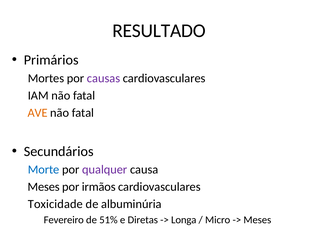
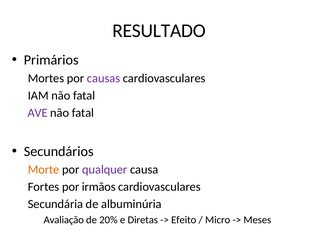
AVE colour: orange -> purple (38, 113)
Morte colour: blue -> orange (44, 170)
Meses: Meses -> Fortes (44, 187)
Toxicidade: Toxicidade -> Secundária (55, 204)
Fevereiro: Fevereiro -> Avaliação (64, 220)
51%: 51% -> 20% (108, 220)
Longa: Longa -> Efeito (184, 220)
